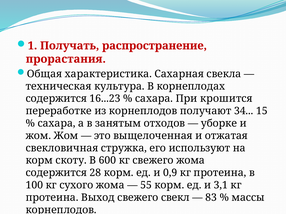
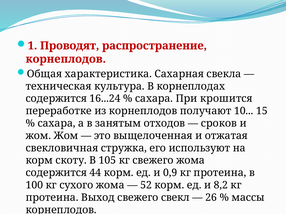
Получать: Получать -> Проводят (70, 46)
прорастания: прорастания -> корнеплодов (66, 59)
16...23: 16...23 -> 16...24 (105, 99)
34: 34 -> 10 (244, 111)
уборке: уборке -> сроков (219, 124)
600: 600 -> 105 (107, 161)
28: 28 -> 44 (95, 173)
55: 55 -> 52 (146, 186)
3,1: 3,1 -> 8,2 (221, 186)
83: 83 -> 26 (211, 198)
